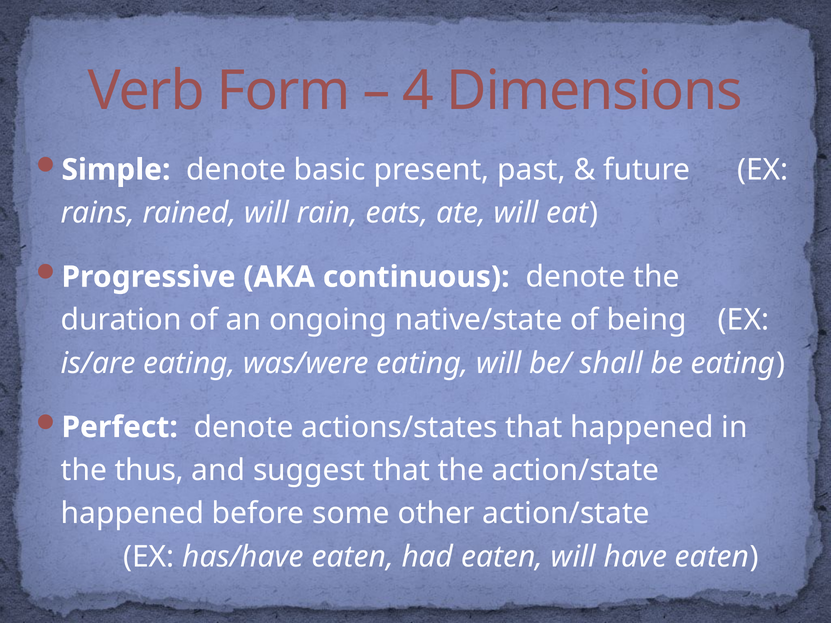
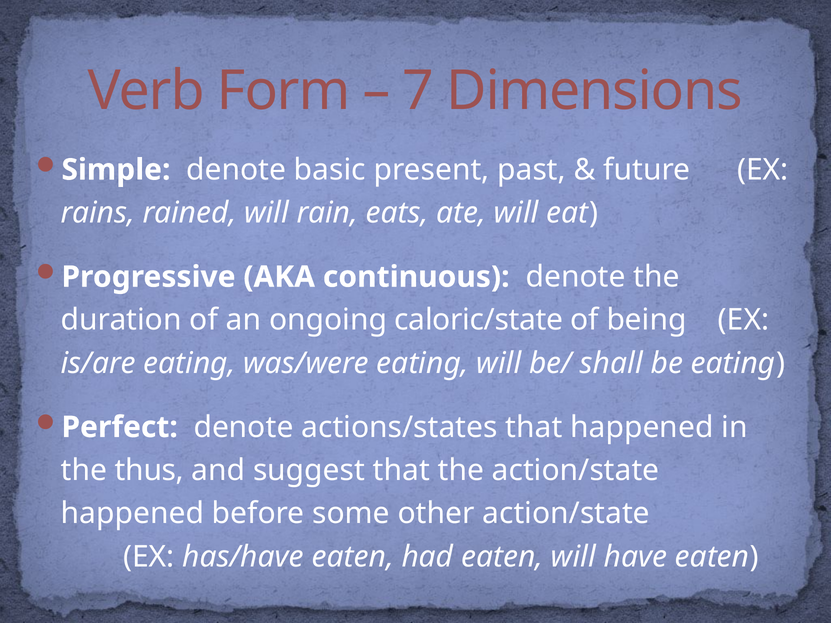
4: 4 -> 7 (418, 91)
native/state: native/state -> caloric/state (479, 320)
